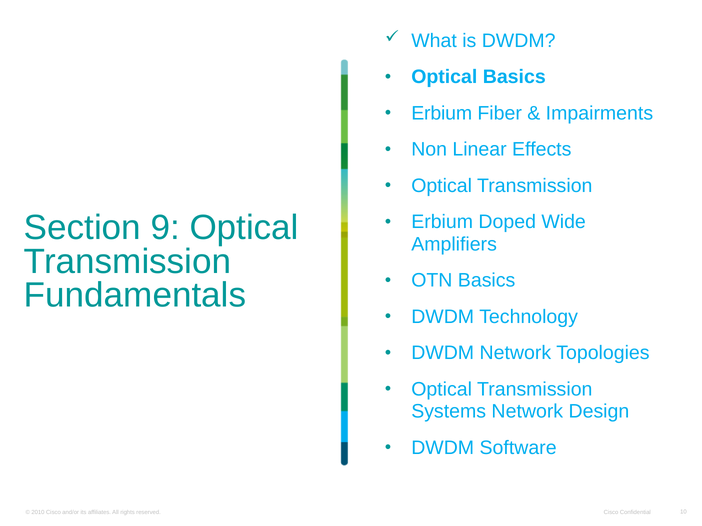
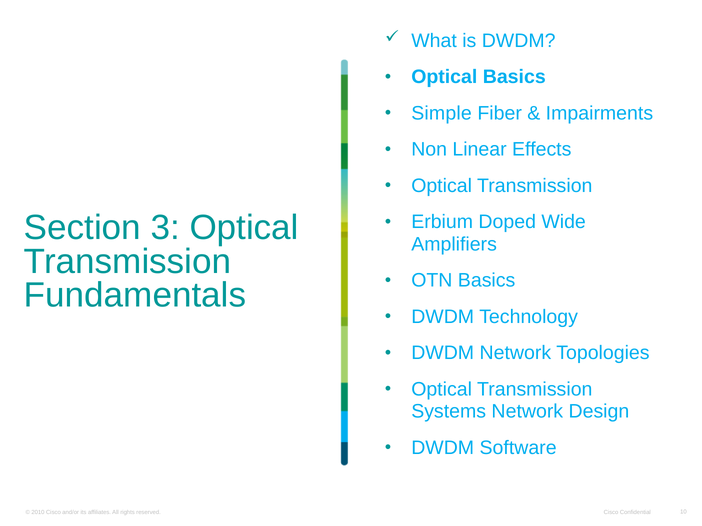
Erbium: Erbium -> Simple (442, 113)
9: 9 -> 3 (165, 228)
